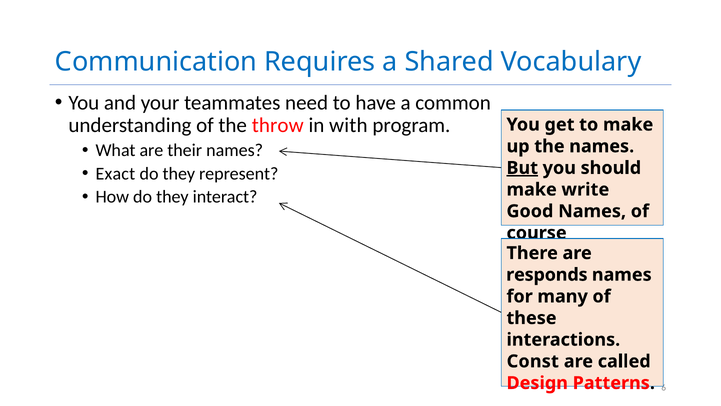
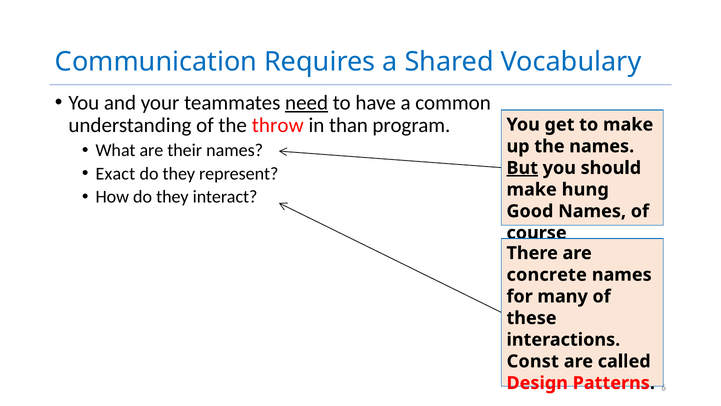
need underline: none -> present (307, 103)
with: with -> than (349, 125)
write: write -> hung (585, 189)
responds: responds -> concrete (547, 274)
